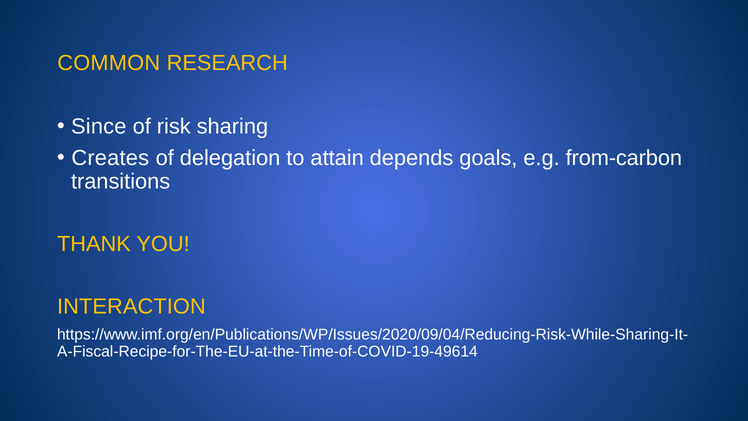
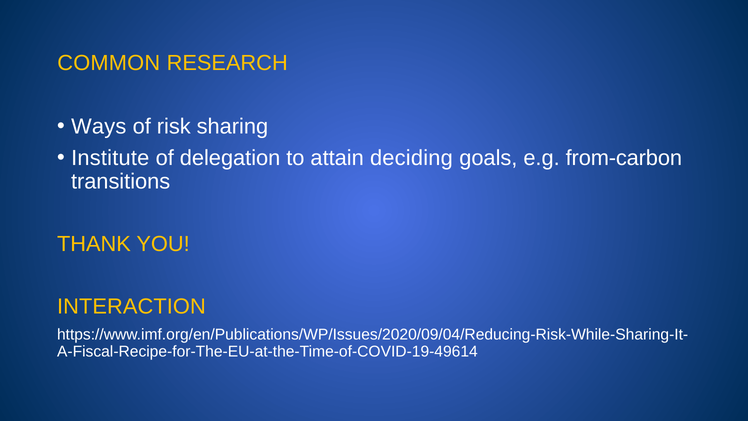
Since: Since -> Ways (99, 126)
Creates: Creates -> Institute (110, 158)
depends: depends -> deciding (411, 158)
